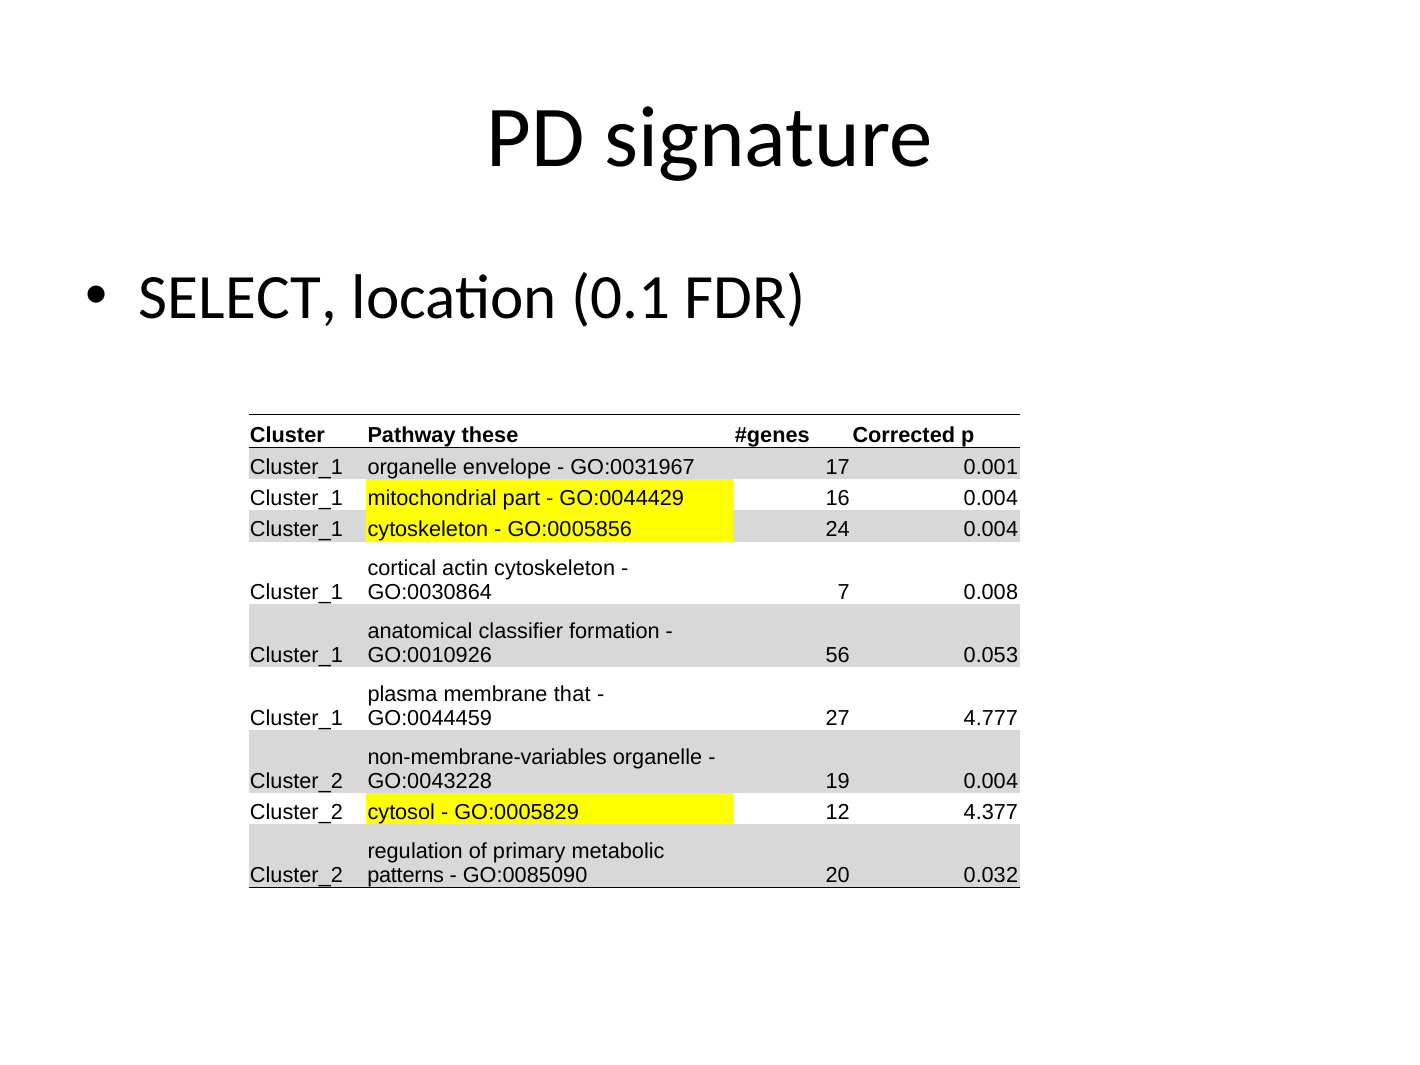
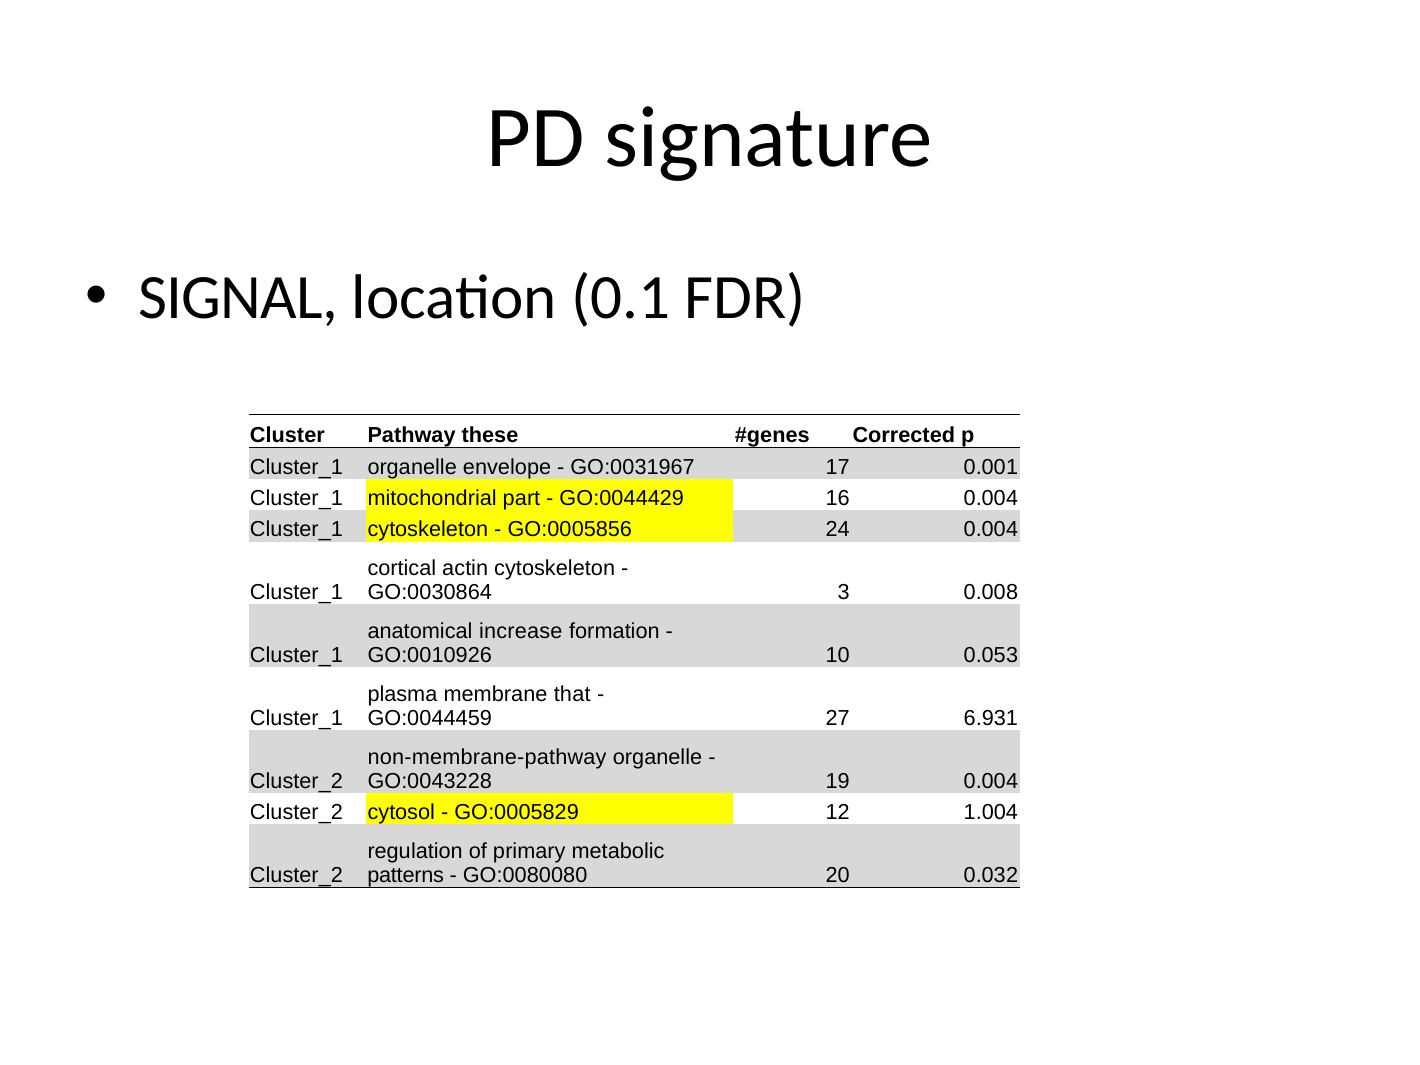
SELECT: SELECT -> SIGNAL (238, 298)
7: 7 -> 3 (844, 593)
classifier: classifier -> increase (521, 631)
56: 56 -> 10 (838, 655)
4.777: 4.777 -> 6.931 (991, 718)
non-membrane-variables: non-membrane-variables -> non-membrane-pathway (487, 757)
4.377: 4.377 -> 1.004 (991, 813)
GO:0085090: GO:0085090 -> GO:0080080 (525, 875)
